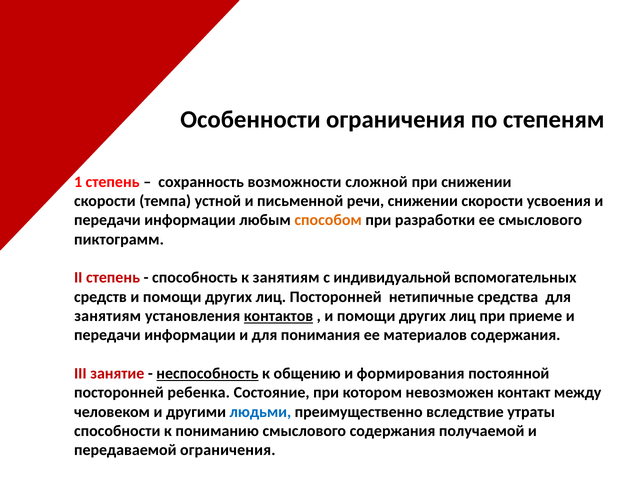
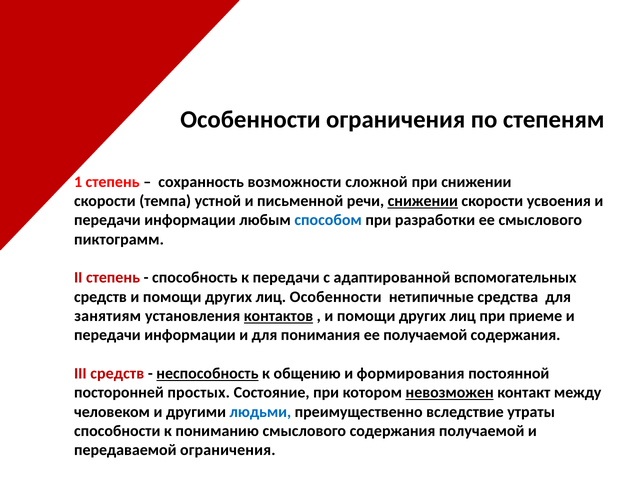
снижении underline: none -> present (423, 201)
способом colour: orange -> blue (328, 220)
к занятиям: занятиям -> передачи (286, 277)
индивидуальной: индивидуальной -> адаптированной (392, 277)
лиц Посторонней: Посторонней -> Особенности (336, 297)
ее материалов: материалов -> получаемой (425, 335)
III занятие: занятие -> средств (117, 373)
ребенка: ребенка -> простых (199, 392)
невозможен underline: none -> present (450, 392)
